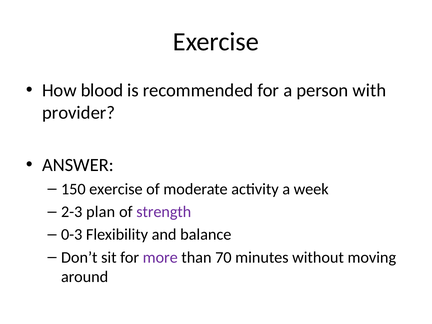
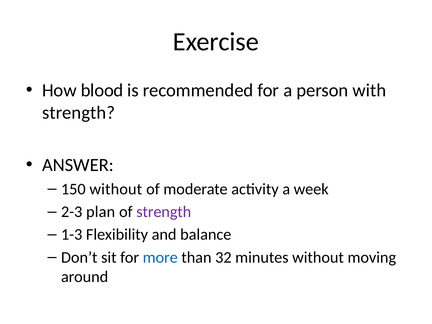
provider: provider -> strength (79, 113)
150 exercise: exercise -> without (116, 189)
0-3: 0-3 -> 1-3 (72, 235)
more colour: purple -> blue (160, 257)
70: 70 -> 32 (223, 257)
